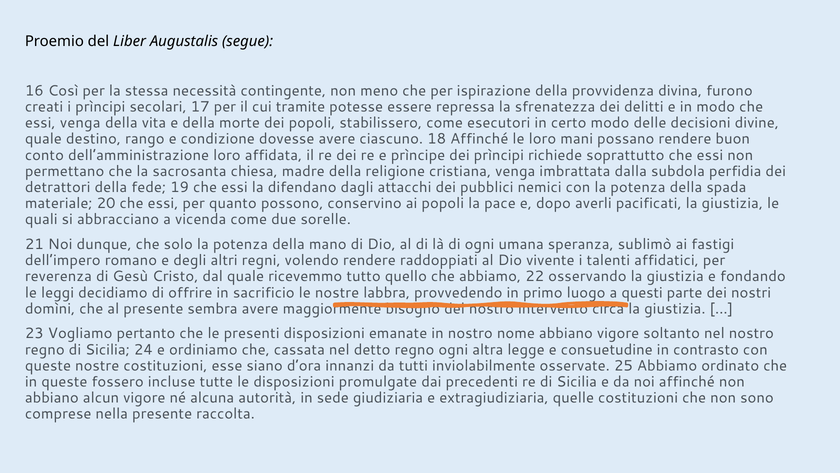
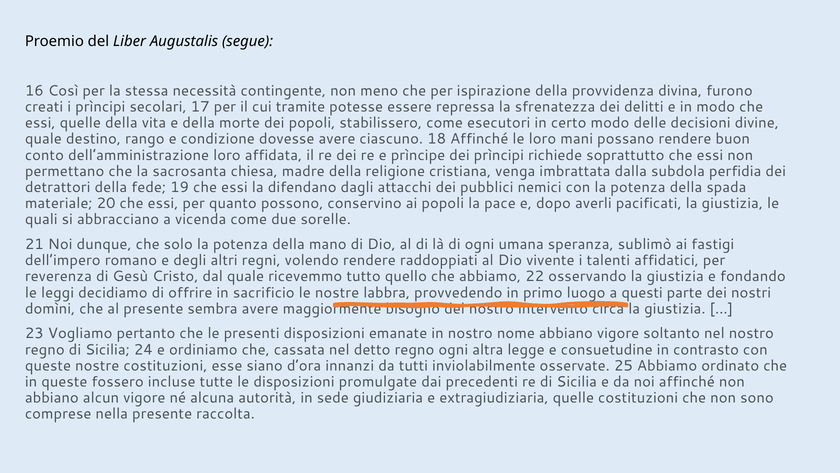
essi venga: venga -> quelle (80, 123)
